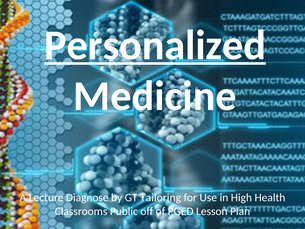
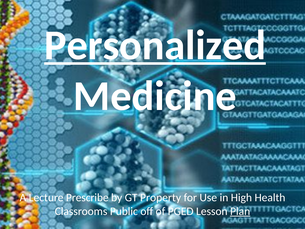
Diagnose: Diagnose -> Prescribe (87, 197)
Tailoring: Tailoring -> Property (161, 197)
Plan underline: none -> present (240, 211)
